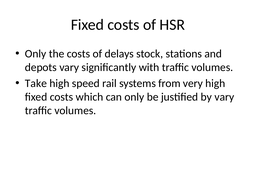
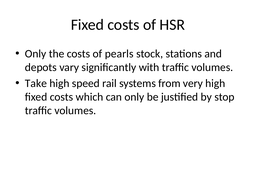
delays: delays -> pearls (119, 54)
by vary: vary -> stop (224, 97)
